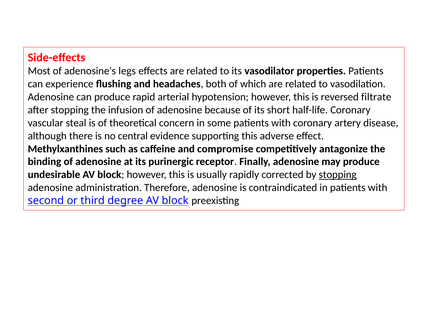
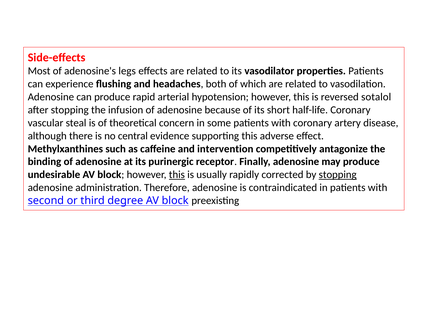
filtrate: filtrate -> sotalol (376, 97)
compromise: compromise -> intervention (225, 148)
this underline: none -> present (177, 174)
